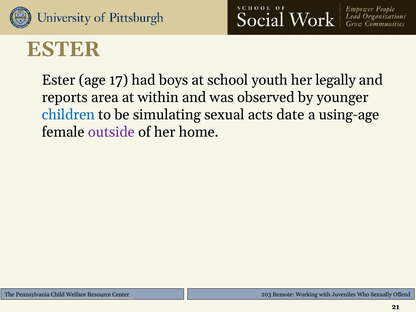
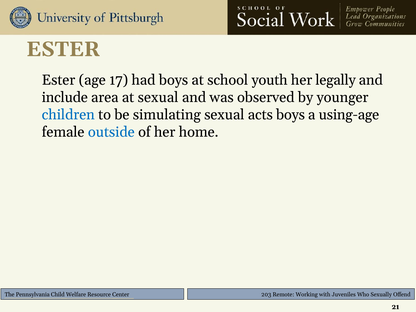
reports: reports -> include (65, 97)
at within: within -> sexual (158, 97)
acts date: date -> boys (291, 115)
outside colour: purple -> blue (111, 132)
